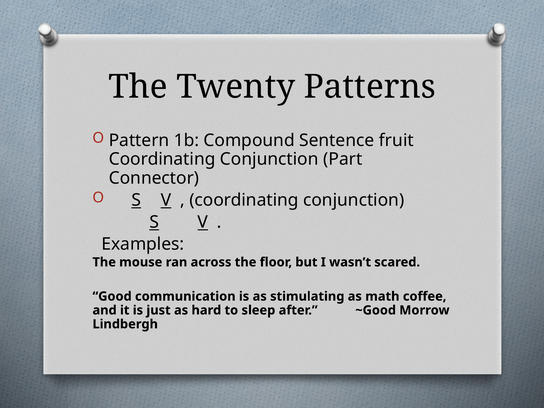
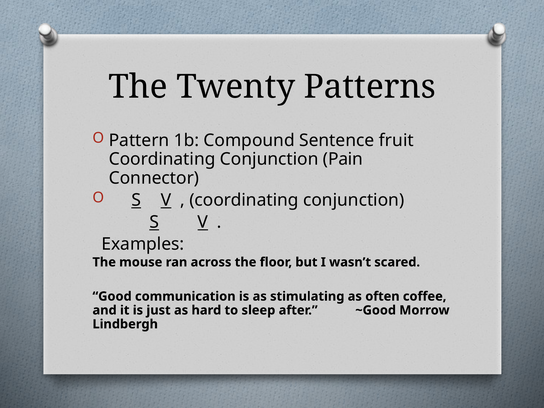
Part: Part -> Pain (343, 159)
math: math -> often (382, 296)
